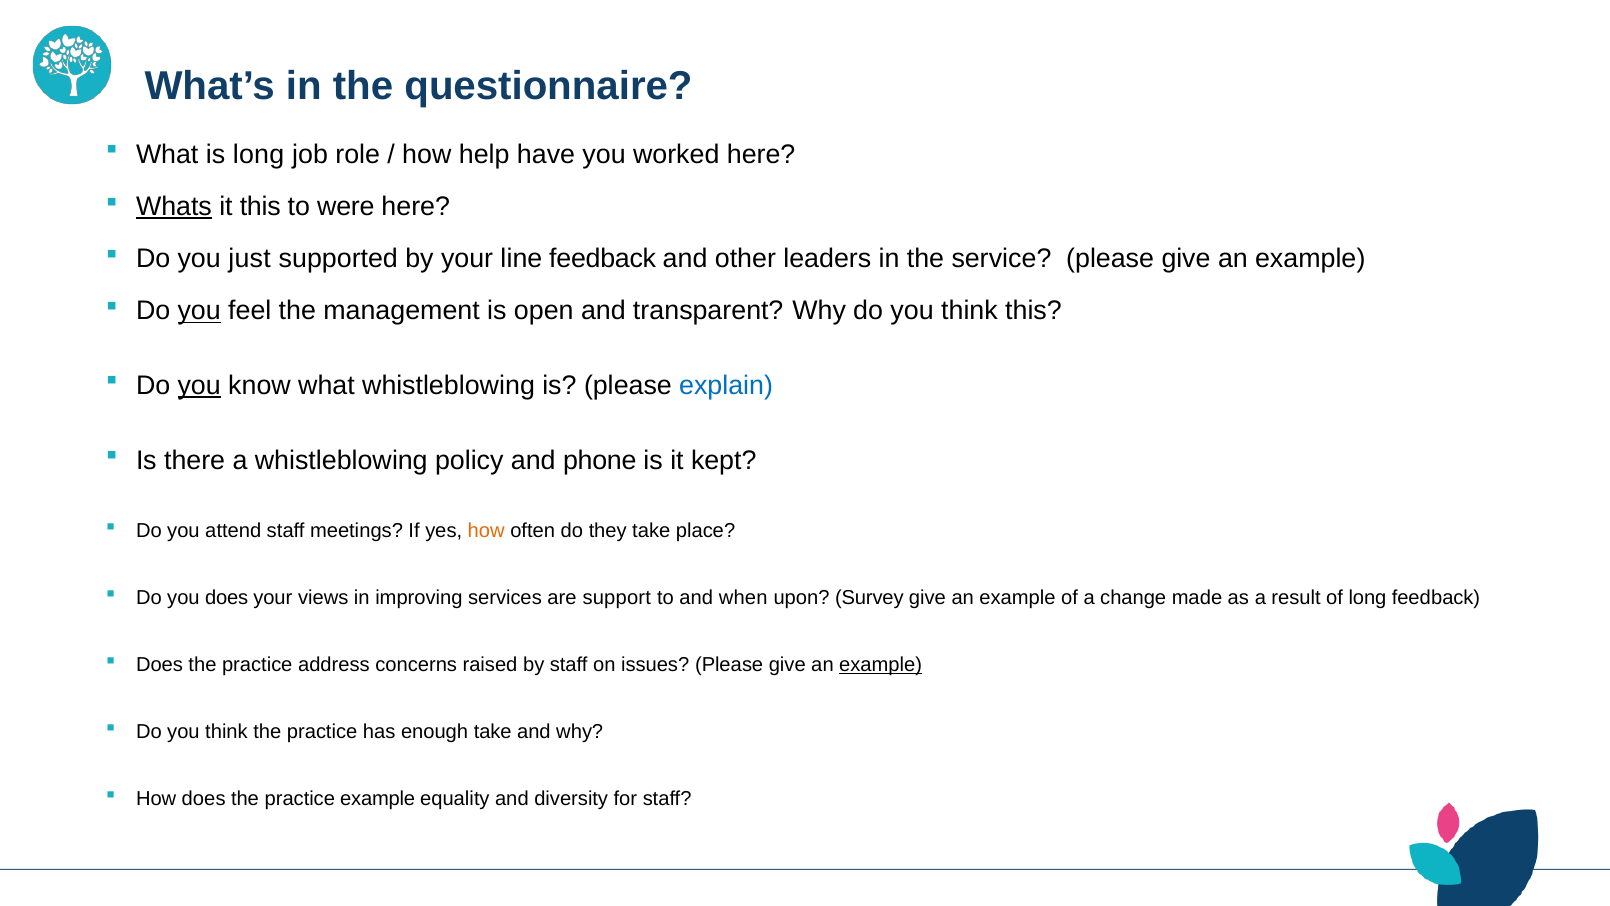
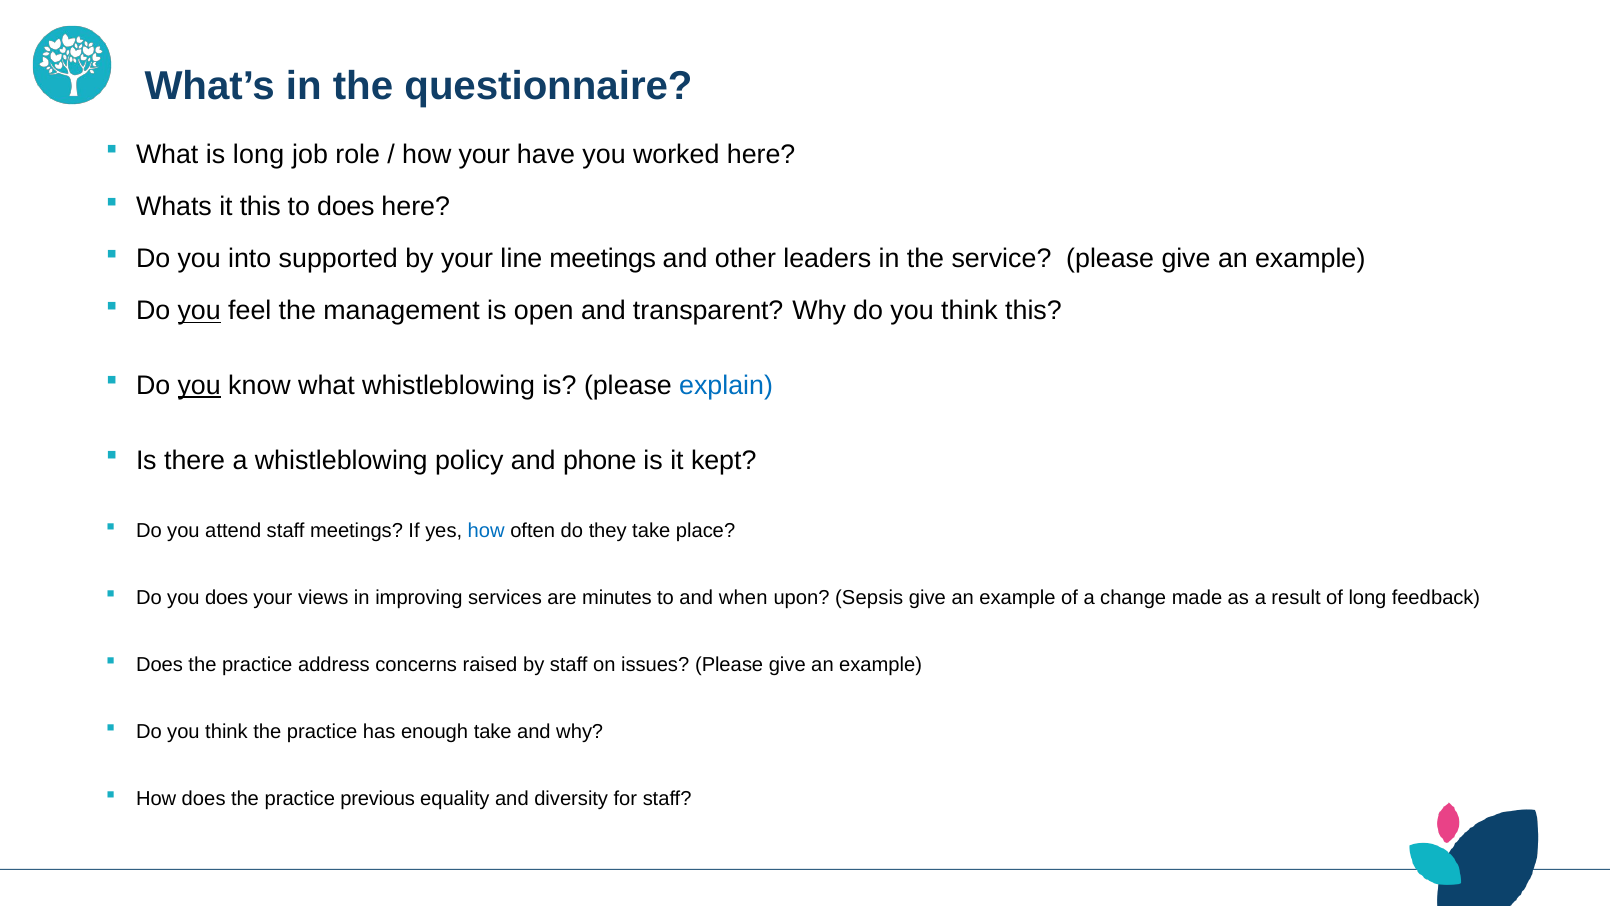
how help: help -> your (484, 154)
Whats underline: present -> none (174, 207)
to were: were -> does (346, 207)
just: just -> into (250, 259)
line feedback: feedback -> meetings (603, 259)
how colour: orange -> blue (486, 531)
support: support -> minutes (617, 598)
Survey: Survey -> Sepsis (869, 598)
example underline: present -> none (881, 665)
practice example: example -> previous (378, 799)
